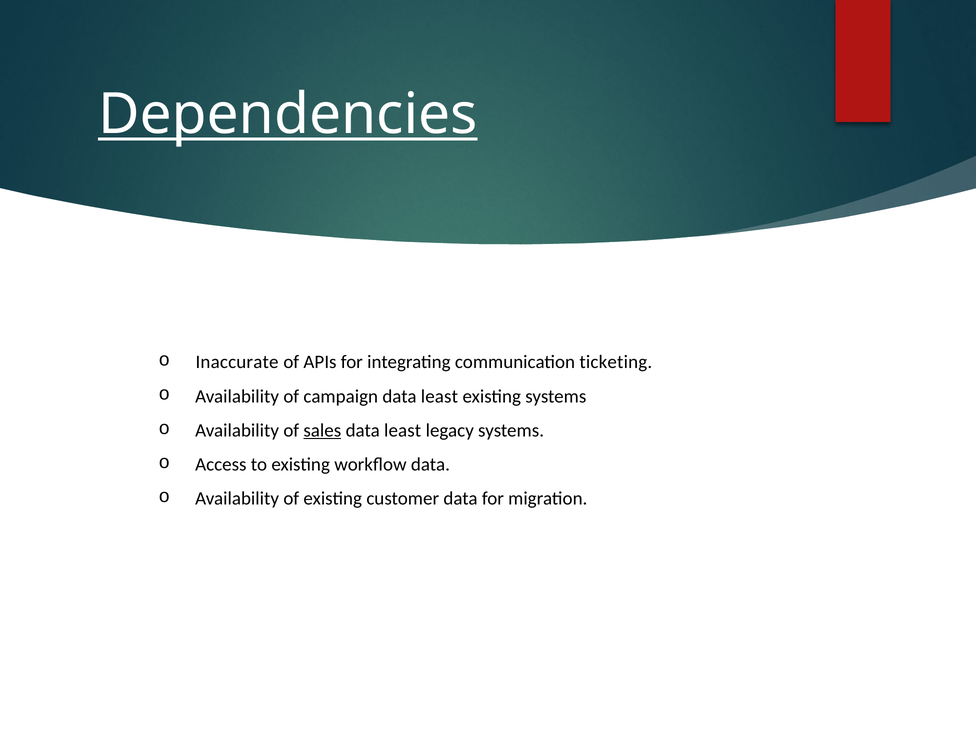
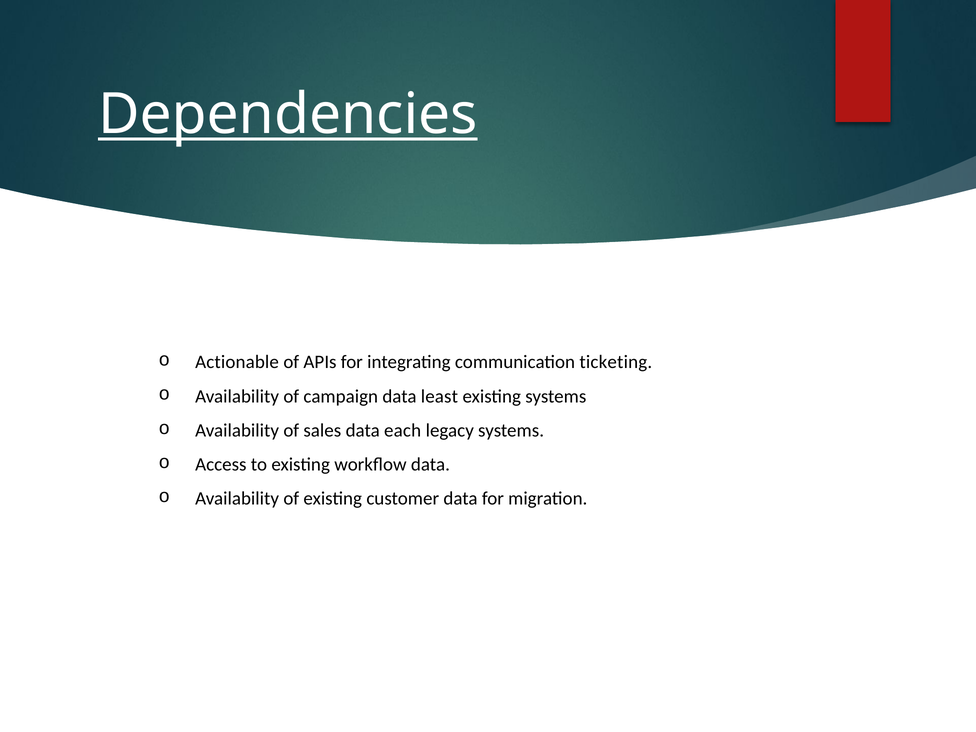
Inaccurate: Inaccurate -> Actionable (237, 362)
sales underline: present -> none (322, 430)
least: least -> each (403, 430)
